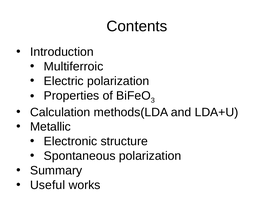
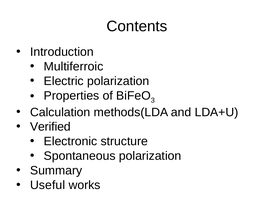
Metallic: Metallic -> Verified (50, 127)
